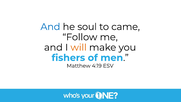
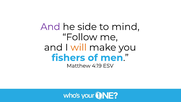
And colour: blue -> purple (50, 27)
soul: soul -> side (87, 27)
came: came -> mind (126, 27)
